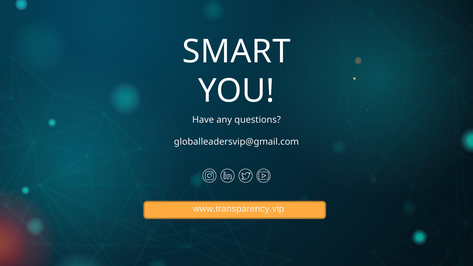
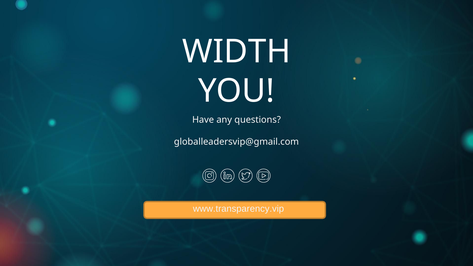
SMART: SMART -> WIDTH (236, 52)
